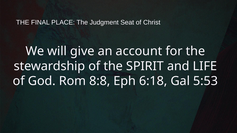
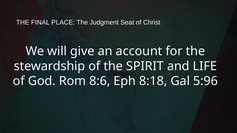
8:8: 8:8 -> 8:6 (100, 81)
6:18: 6:18 -> 8:18 (153, 81)
5:53: 5:53 -> 5:96 (206, 81)
